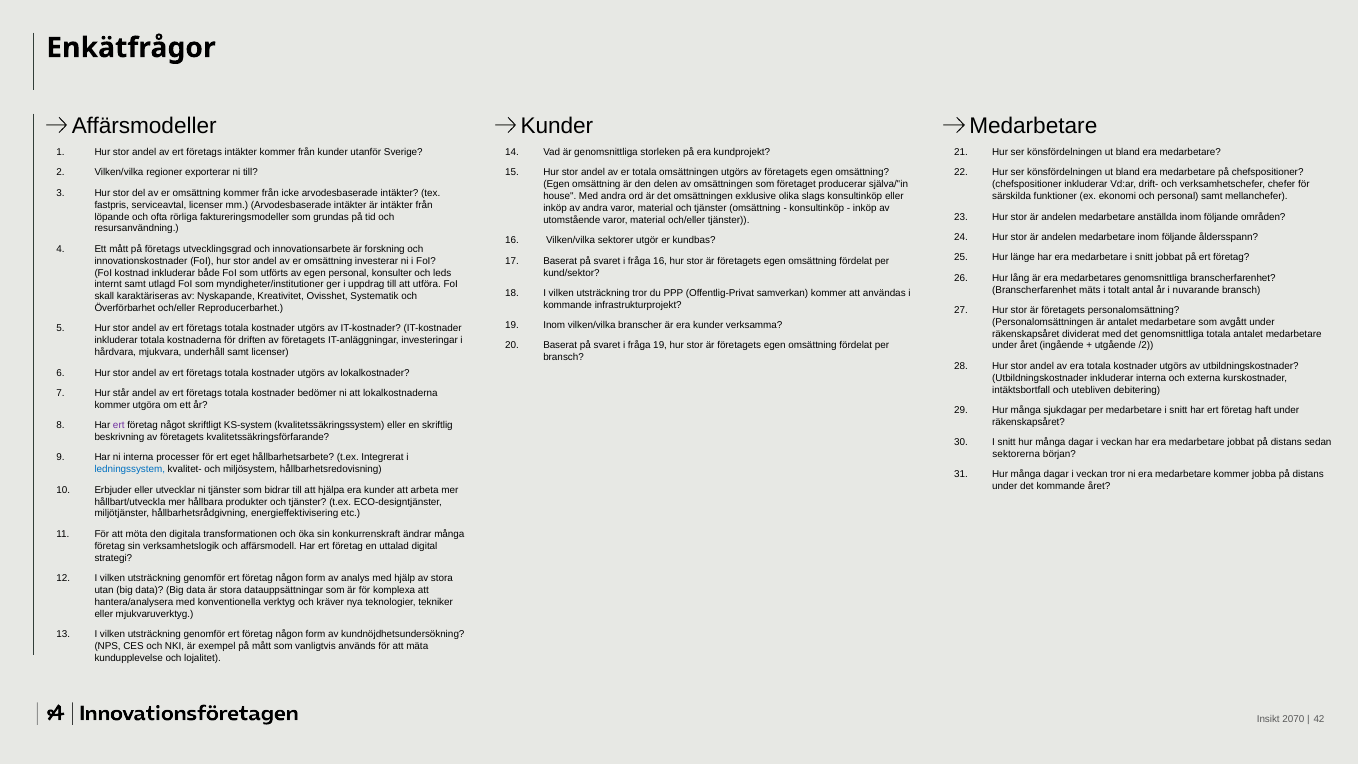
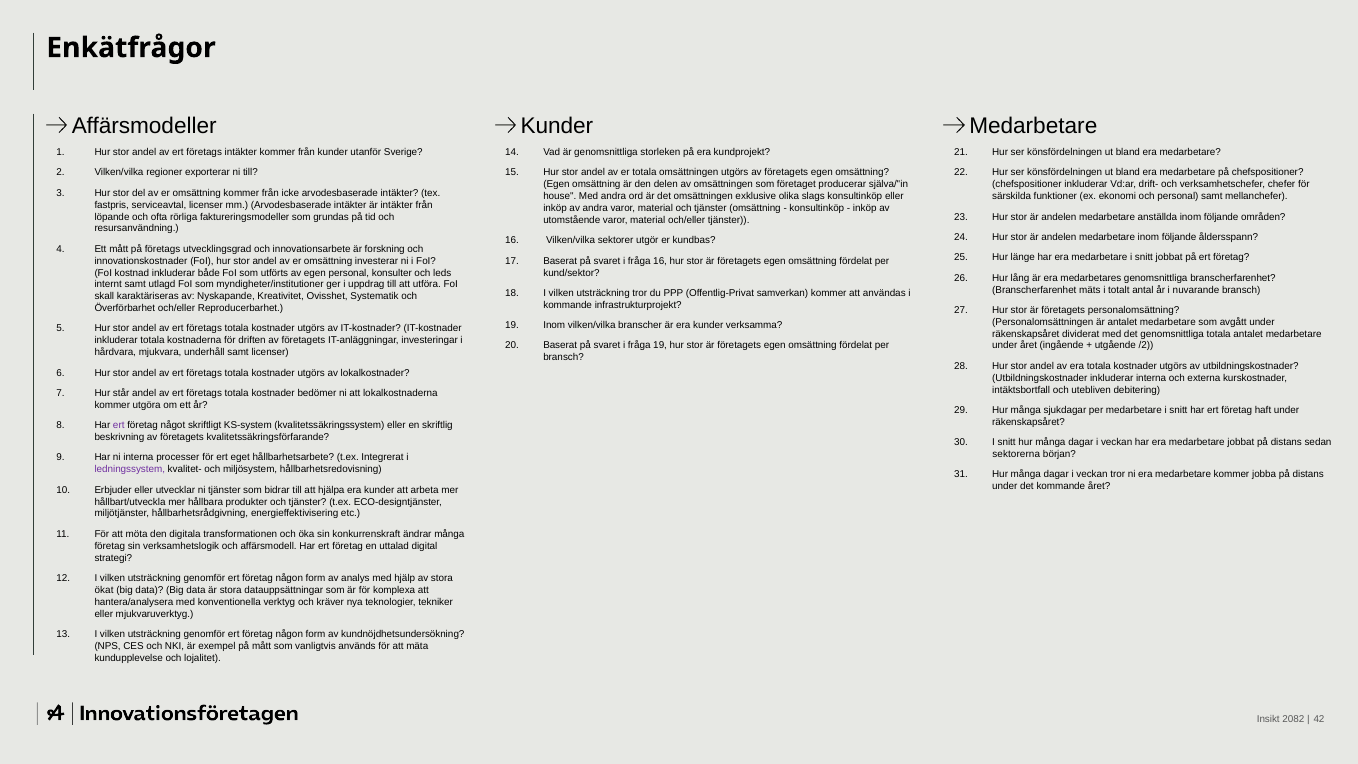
ledningssystem colour: blue -> purple (130, 469)
utan: utan -> ökat (104, 590)
2070: 2070 -> 2082 (1293, 719)
